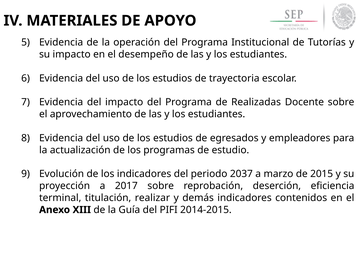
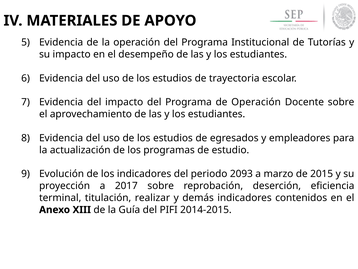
de Realizadas: Realizadas -> Operación (256, 102)
2037: 2037 -> 2093 (241, 174)
